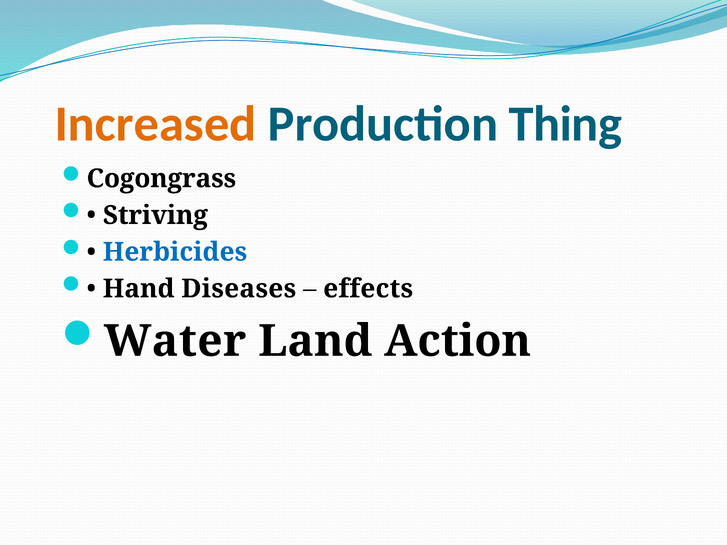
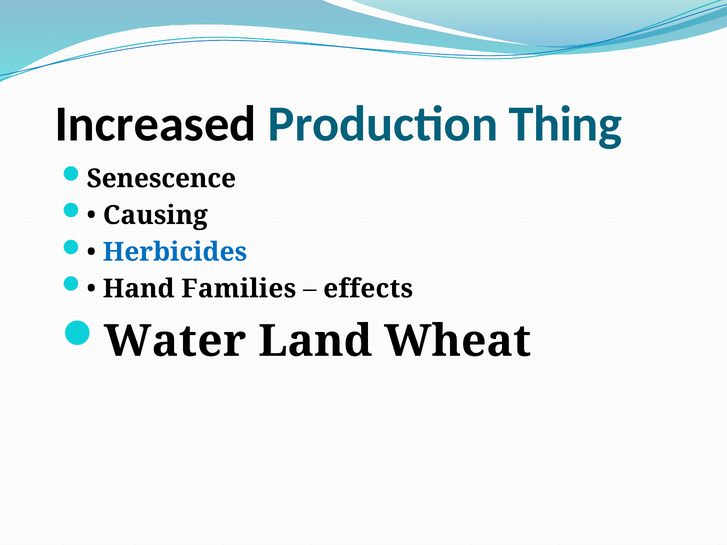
Increased colour: orange -> black (155, 124)
Cogongrass: Cogongrass -> Senescence (161, 179)
Striving: Striving -> Causing (155, 215)
Diseases: Diseases -> Families (239, 289)
Action: Action -> Wheat (458, 341)
